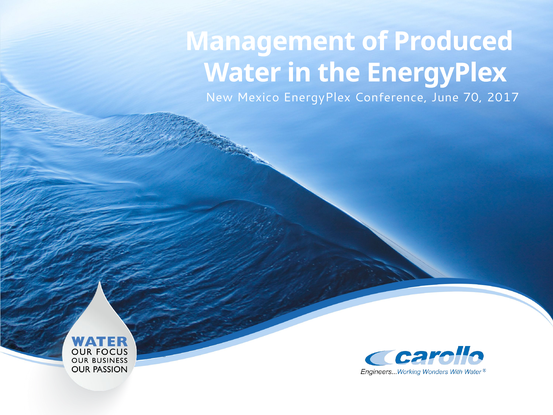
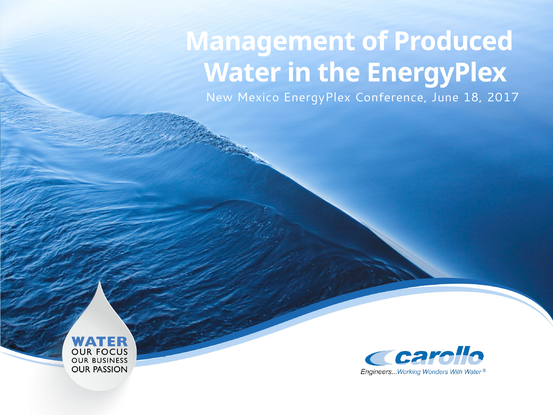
70: 70 -> 18 (473, 97)
